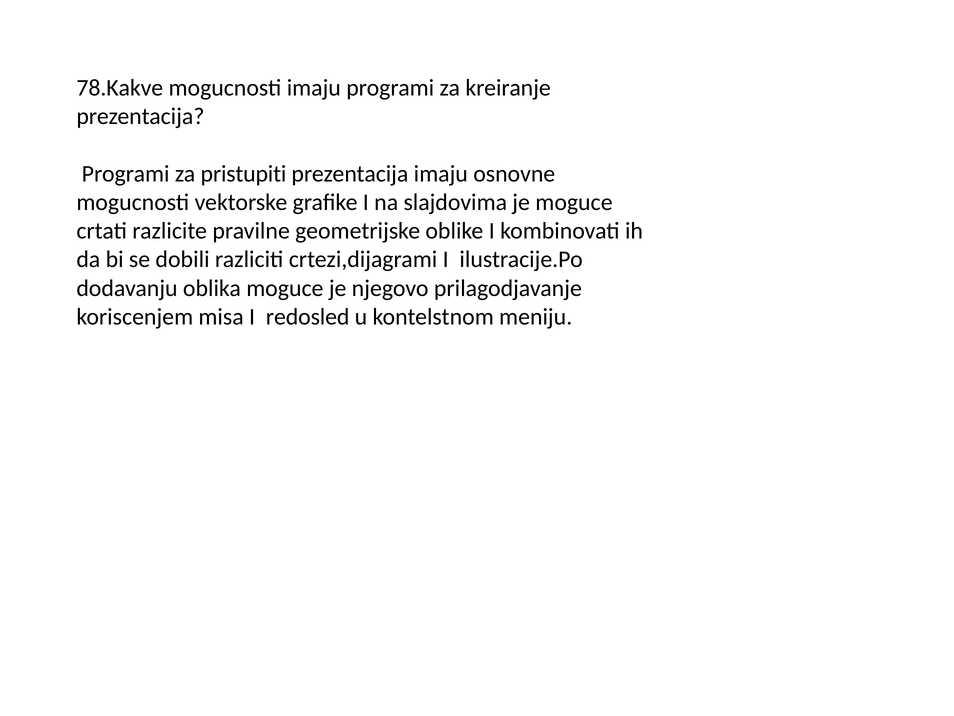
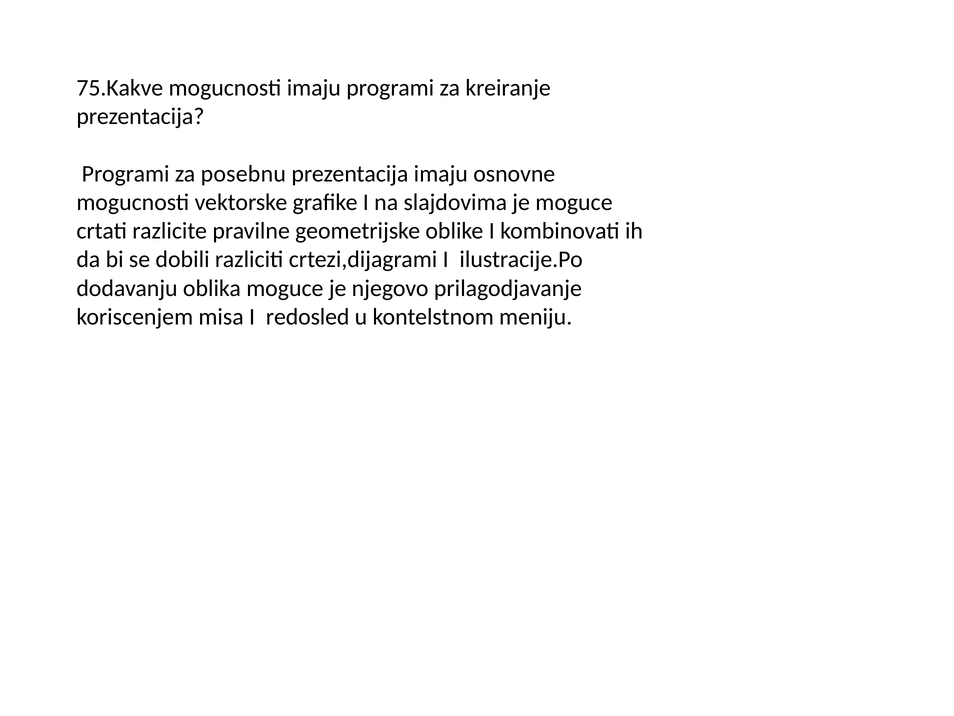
78.Kakve: 78.Kakve -> 75.Kakve (120, 88)
pristupiti: pristupiti -> posebnu (243, 174)
